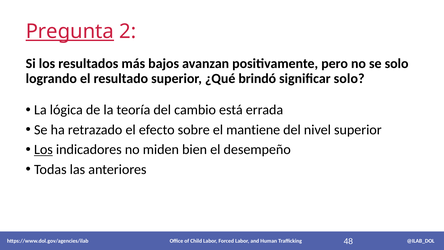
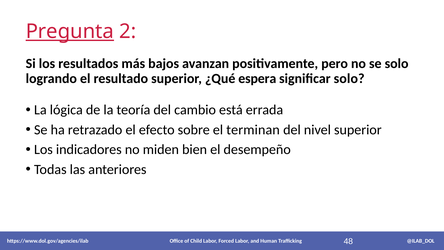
brindó: brindó -> espera (257, 79)
mantiene: mantiene -> terminan (253, 130)
Los underline: present -> none (43, 149)
